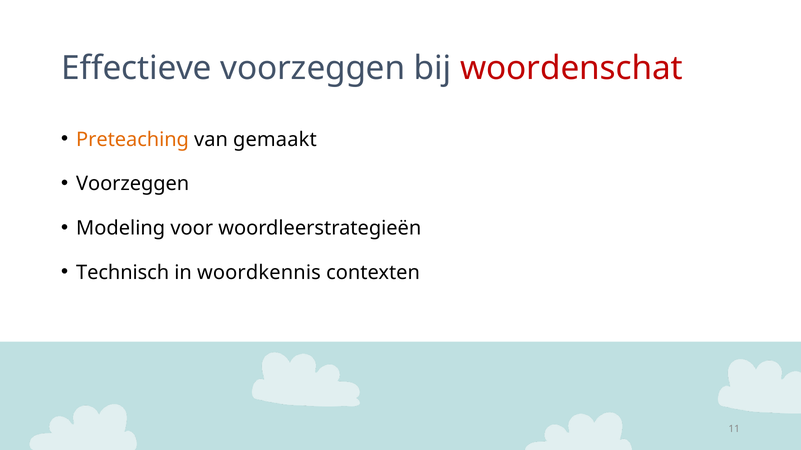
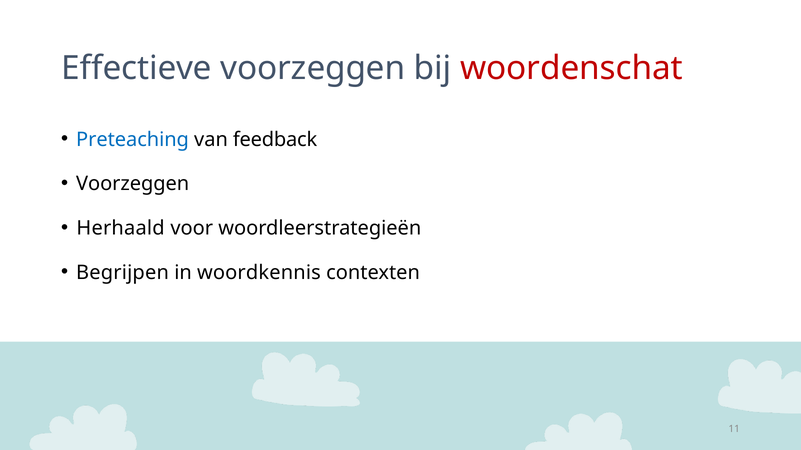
Preteaching colour: orange -> blue (133, 140)
gemaakt: gemaakt -> feedback (275, 140)
Modeling: Modeling -> Herhaald (121, 228)
Technisch: Technisch -> Begrijpen (122, 273)
